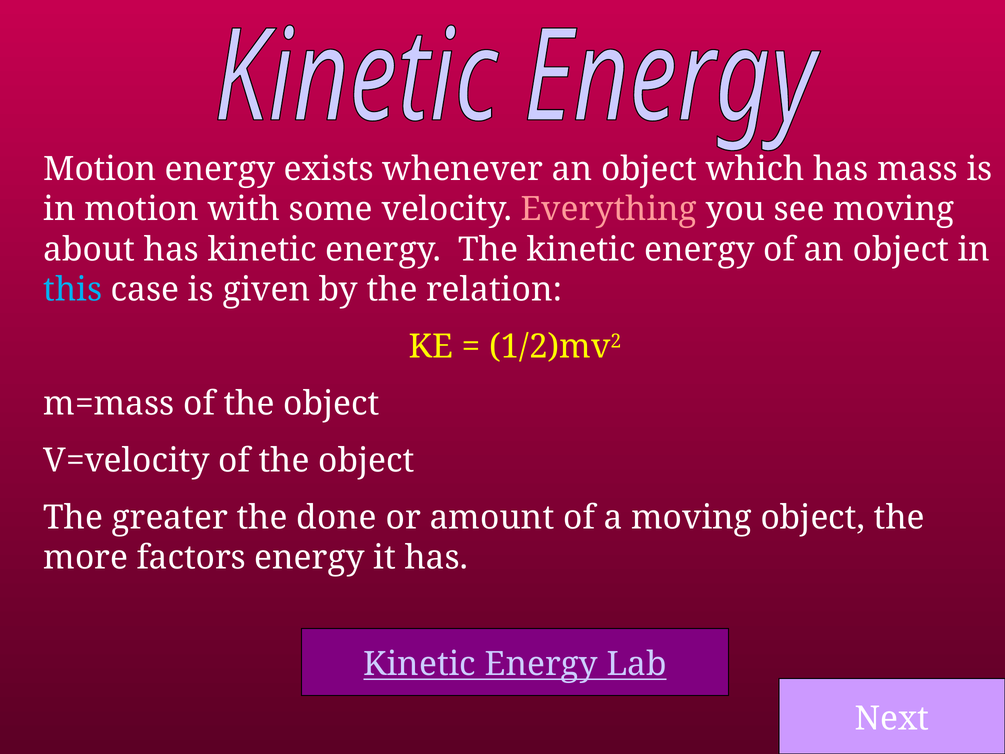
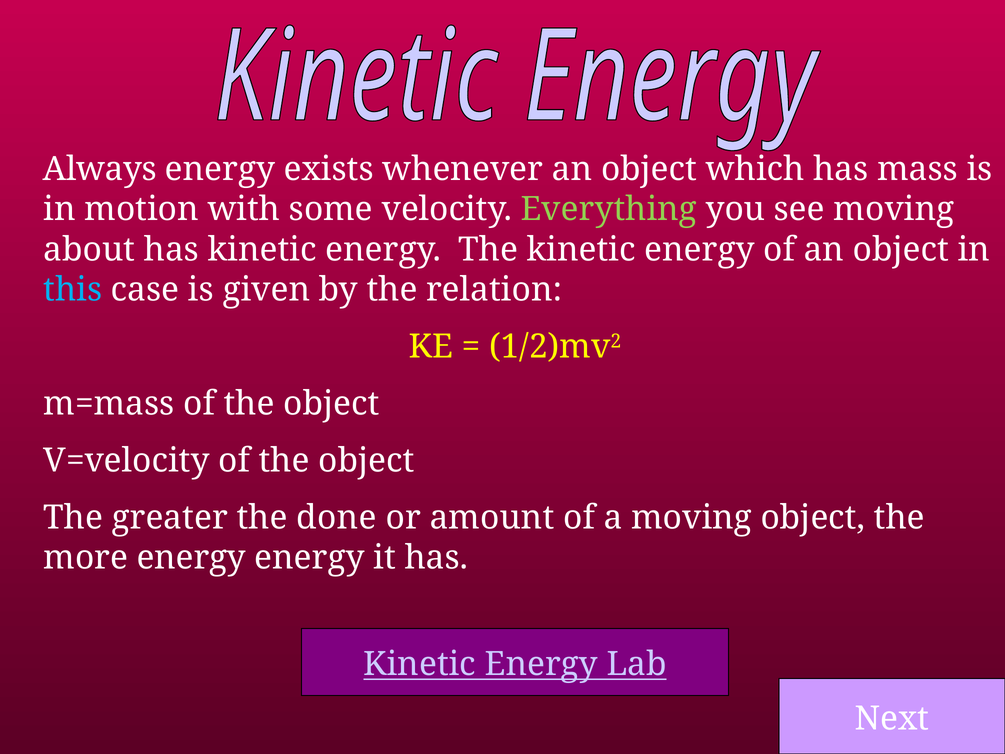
Motion: Motion -> Always (100, 169)
Everything colour: pink -> light green (609, 209)
more factors: factors -> energy (191, 558)
